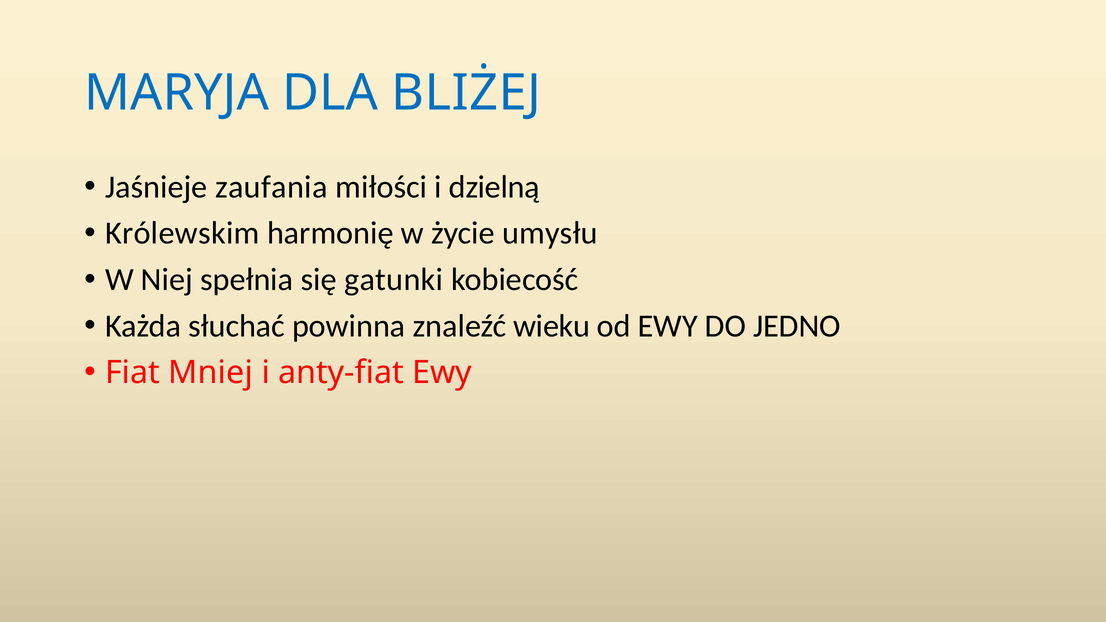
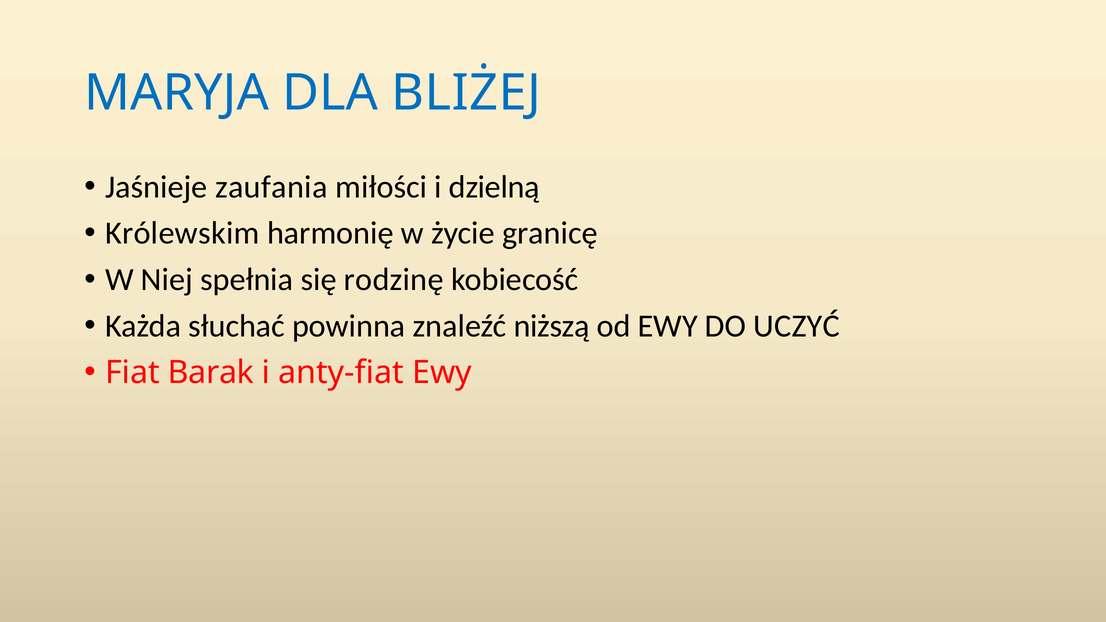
umysłu: umysłu -> granicę (550, 233)
gatunki: gatunki -> rodzinę (394, 280)
wieku: wieku -> niższą (552, 326)
JEDNO: JEDNO -> UCZYĆ (797, 326)
Mniej: Mniej -> Barak (211, 372)
